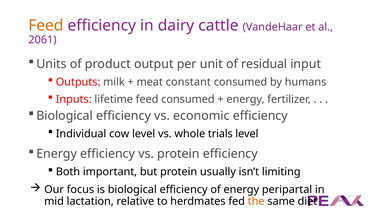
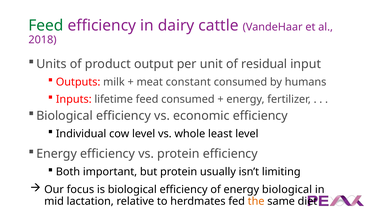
Feed colour: orange -> green (46, 25)
2061: 2061 -> 2018 (42, 40)
trials: trials -> least (220, 134)
energy peripartal: peripartal -> biological (287, 189)
